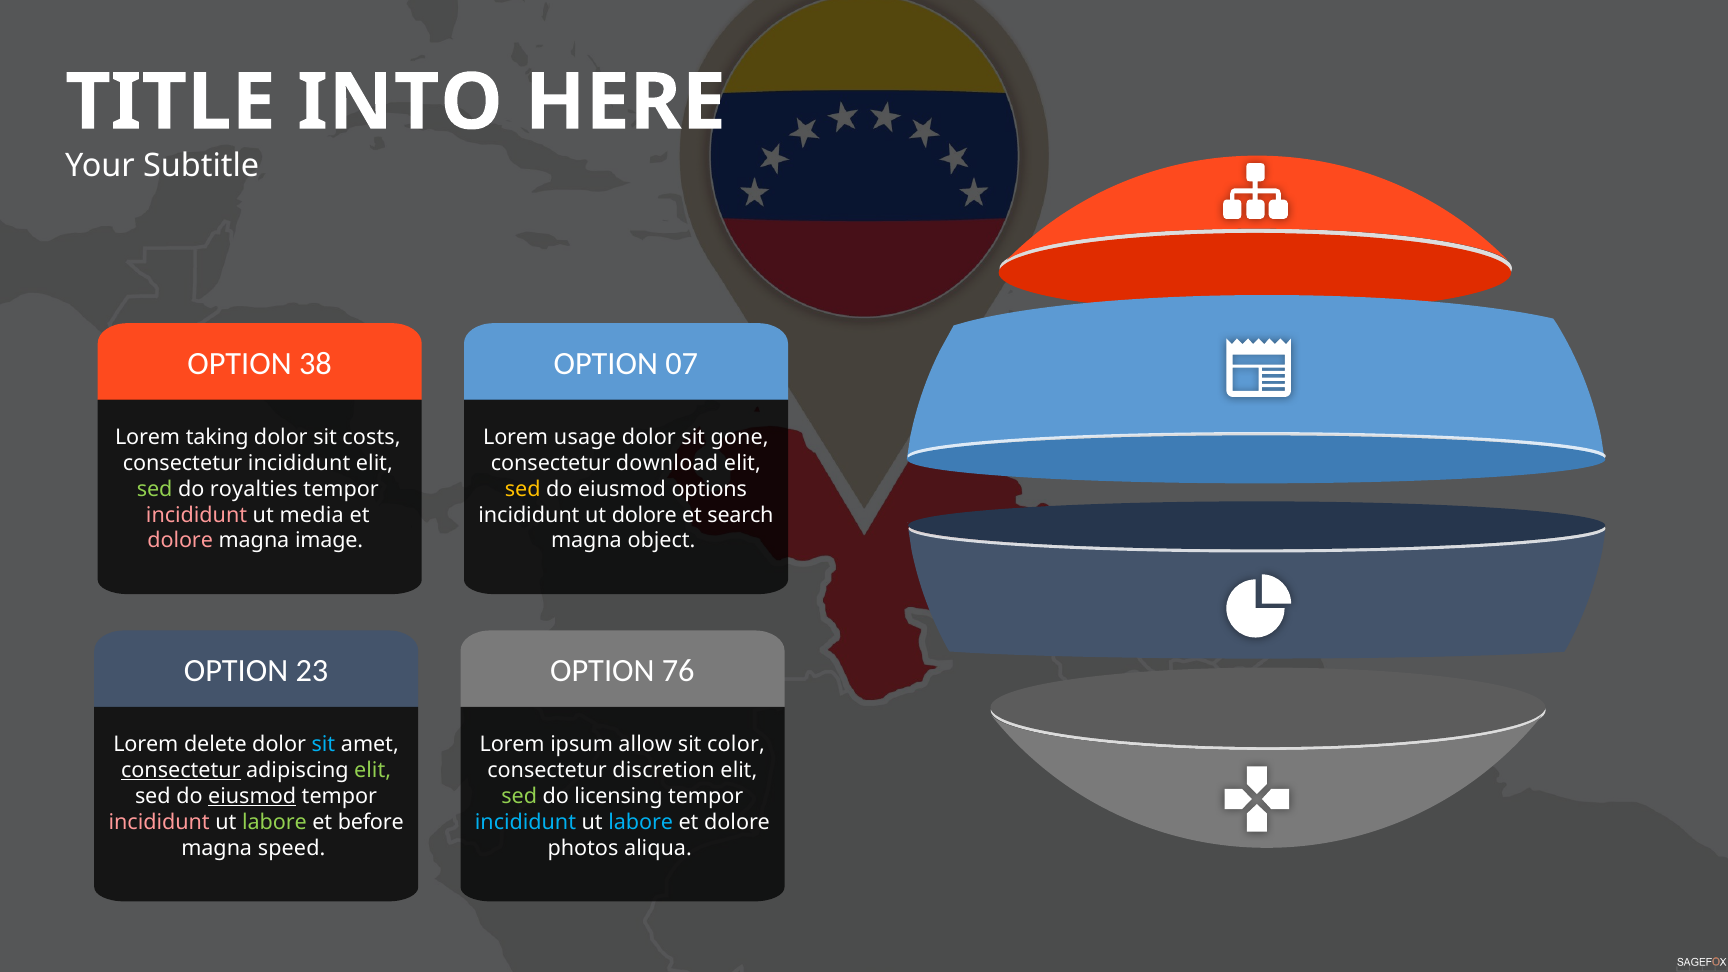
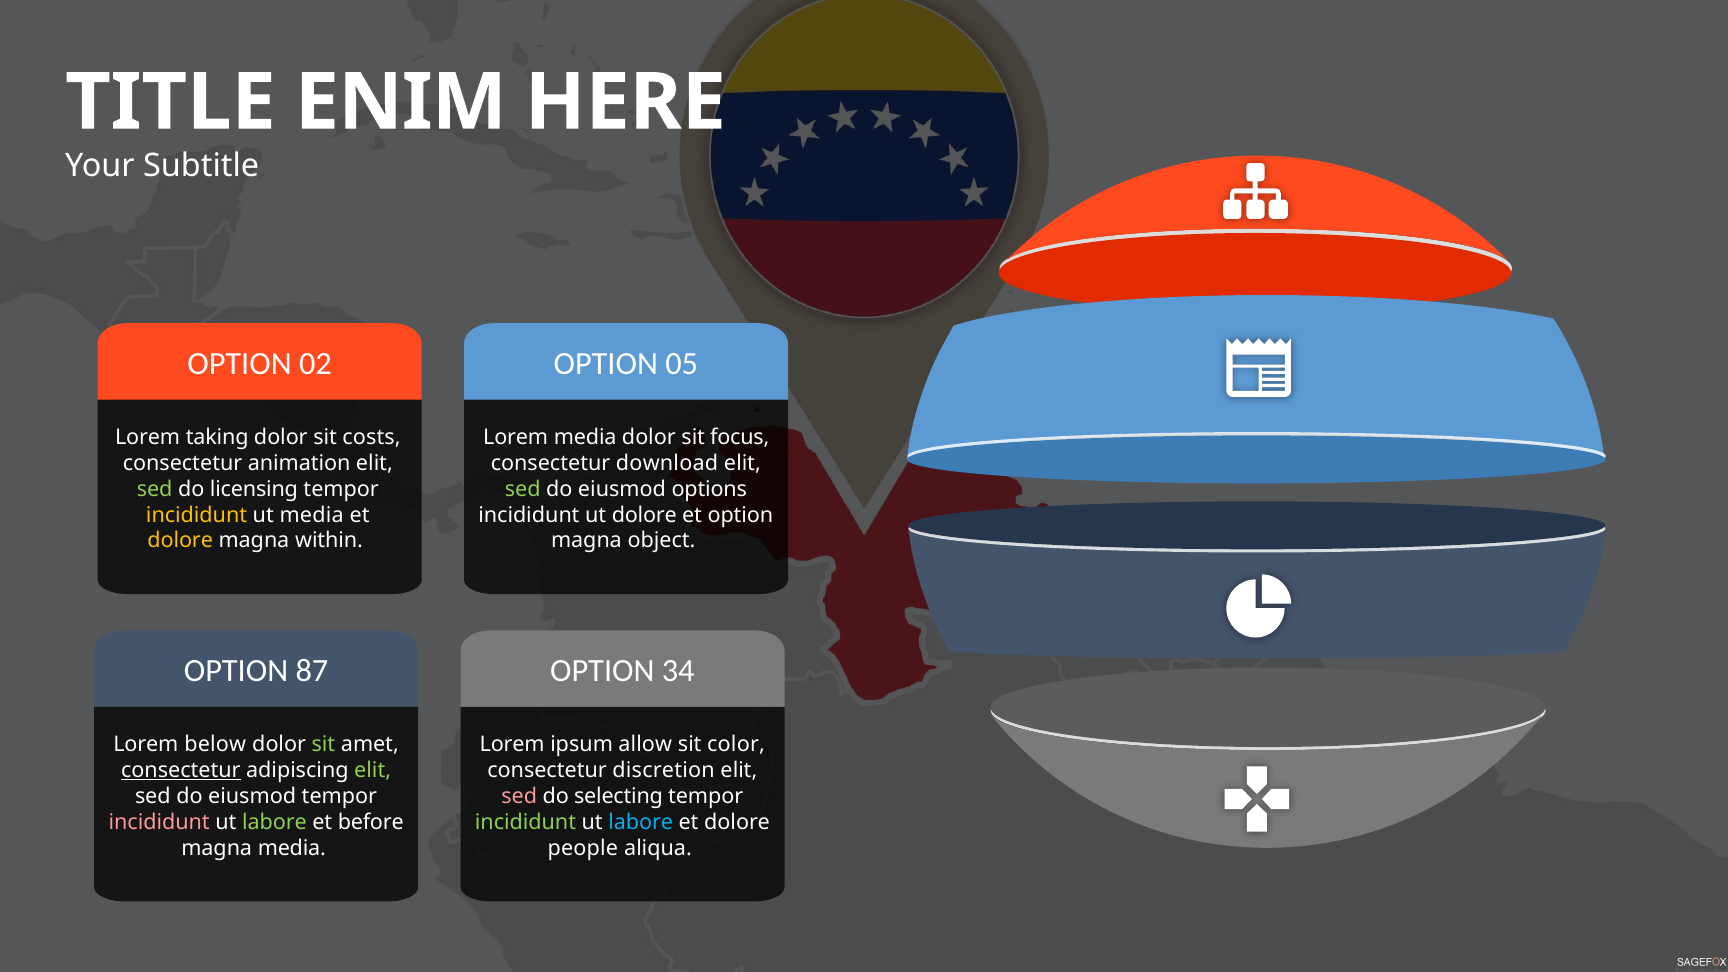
INTO: INTO -> ENIM (401, 103)
38: 38 -> 02 (315, 364)
07: 07 -> 05 (682, 364)
Lorem usage: usage -> media (585, 437)
gone: gone -> focus (740, 437)
consectetur incididunt: incididunt -> animation (299, 463)
royalties: royalties -> licensing (254, 489)
sed colour: yellow -> light green (523, 489)
incididunt colour: pink -> yellow (197, 515)
et search: search -> option (740, 515)
dolore colour: pink -> yellow (180, 541)
image: image -> within (329, 541)
23: 23 -> 87 (312, 671)
76: 76 -> 34 (678, 671)
delete: delete -> below (215, 744)
sit colour: light blue -> light green (323, 744)
eiusmod underline: present -> none (252, 796)
sed colour: light green -> pink (519, 796)
licensing: licensing -> selecting (619, 796)
incididunt colour: light blue -> light green (525, 822)
magna speed: speed -> media (292, 848)
photos: photos -> people (583, 848)
